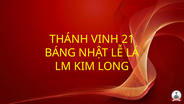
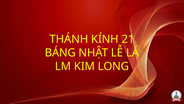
VINH: VINH -> KÍNH (105, 39)
